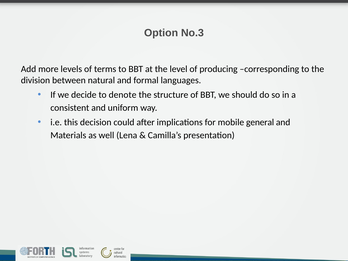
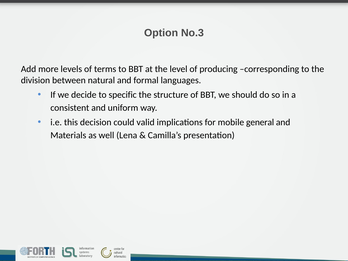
denote: denote -> specific (123, 95)
after: after -> valid (146, 122)
